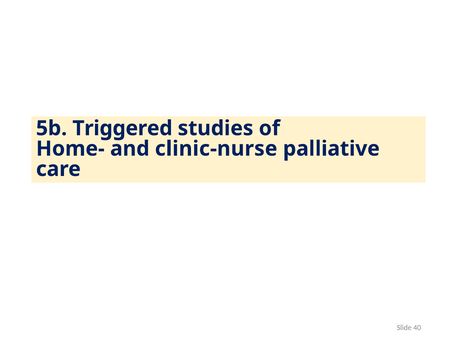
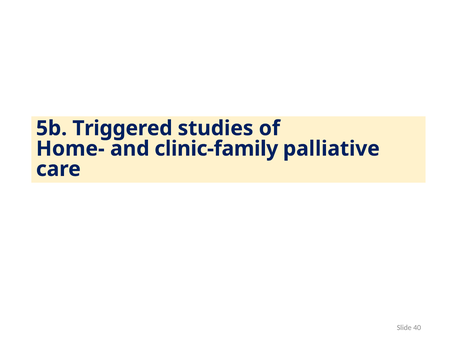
clinic-nurse: clinic-nurse -> clinic-family (216, 149)
